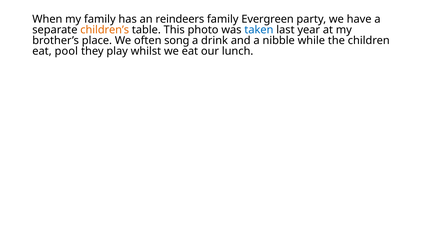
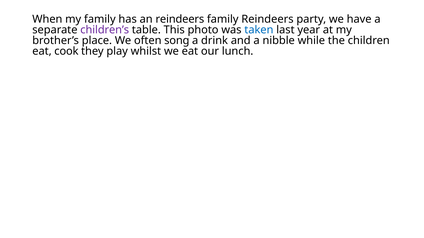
family Evergreen: Evergreen -> Reindeers (267, 19)
children’s colour: orange -> purple (105, 30)
pool: pool -> cook (66, 51)
